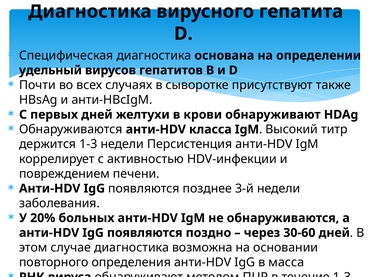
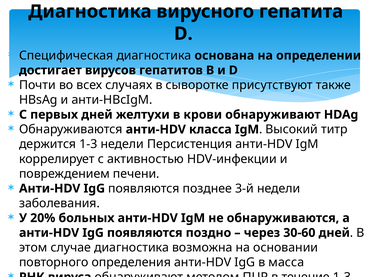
удельный: удельный -> достигает (50, 70)
